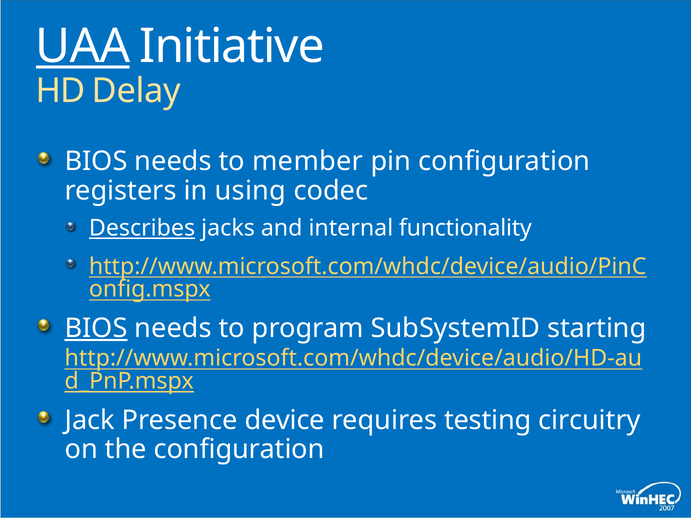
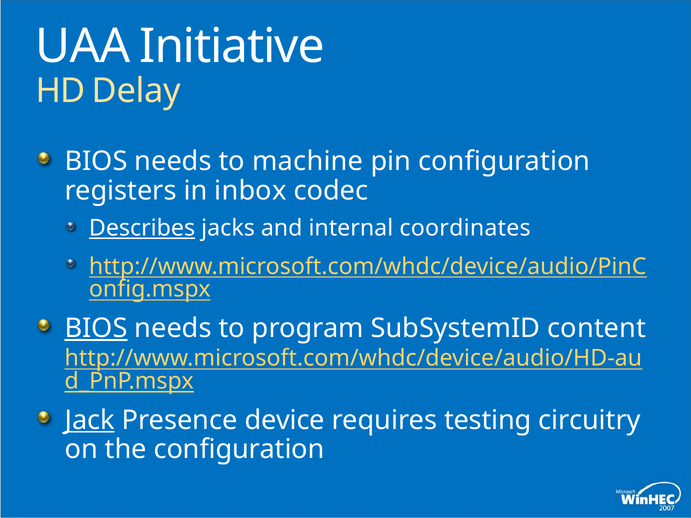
UAA underline: present -> none (83, 46)
member: member -> machine (308, 161)
using: using -> inbox (250, 191)
functionality: functionality -> coordinates (465, 228)
starting: starting -> content (597, 329)
Jack underline: none -> present (90, 420)
